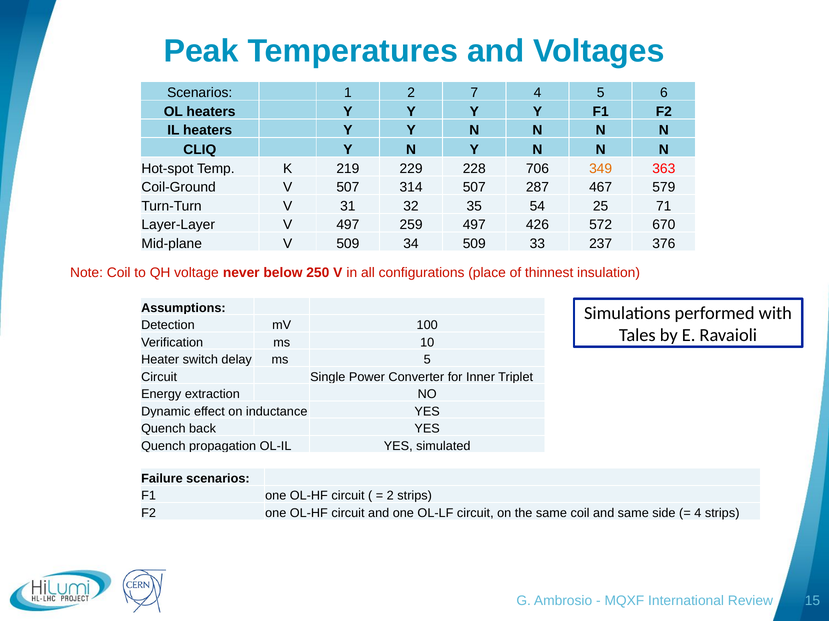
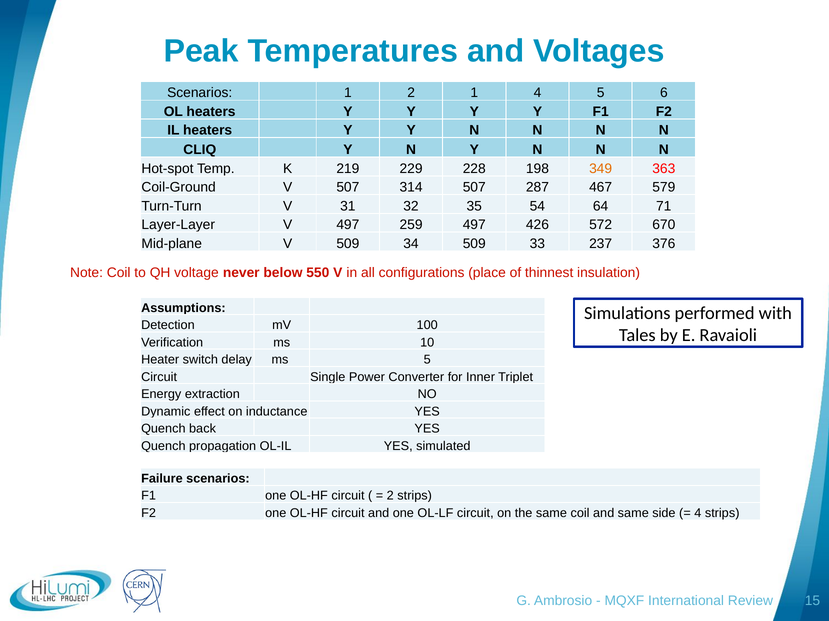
2 7: 7 -> 1 (474, 93)
706: 706 -> 198 (537, 169)
25: 25 -> 64 (601, 206)
250: 250 -> 550 (318, 273)
